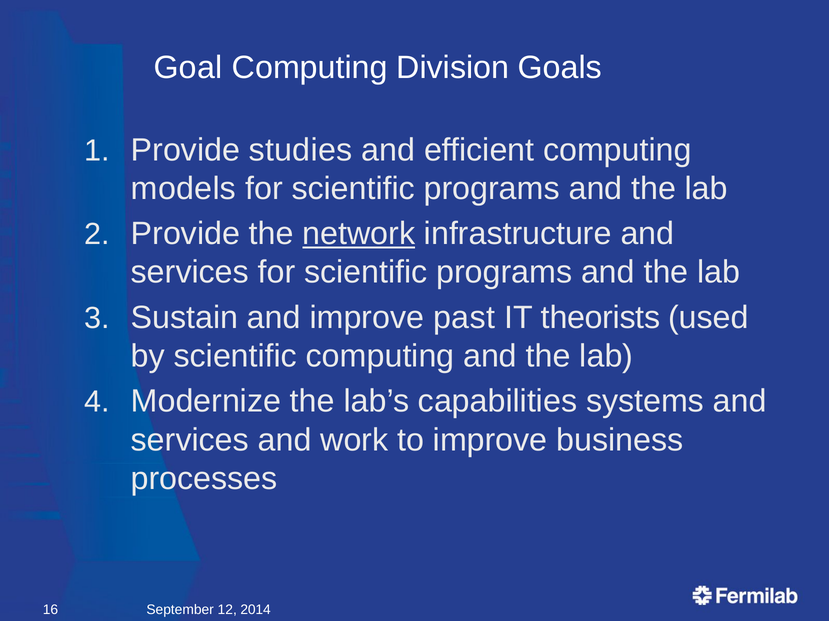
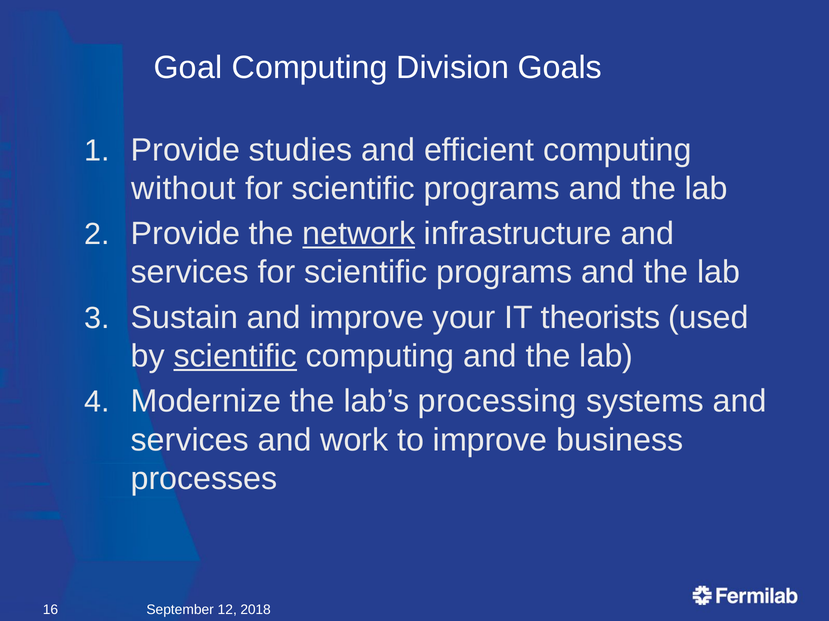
models: models -> without (183, 189)
past: past -> your (464, 318)
scientific underline: none -> present (235, 357)
capabilities: capabilities -> processing (497, 402)
2014: 2014 -> 2018 (256, 610)
